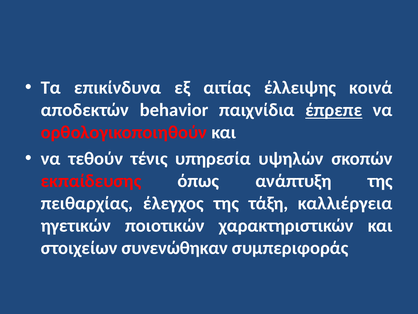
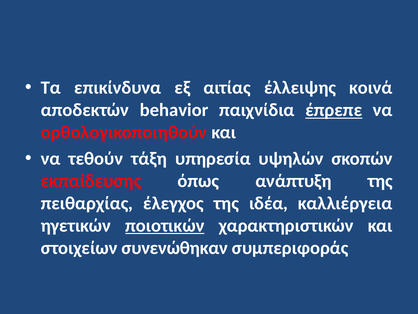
τένις: τένις -> τάξη (149, 158)
τάξη: τάξη -> ιδέα (269, 203)
ποιοτικών underline: none -> present (165, 225)
